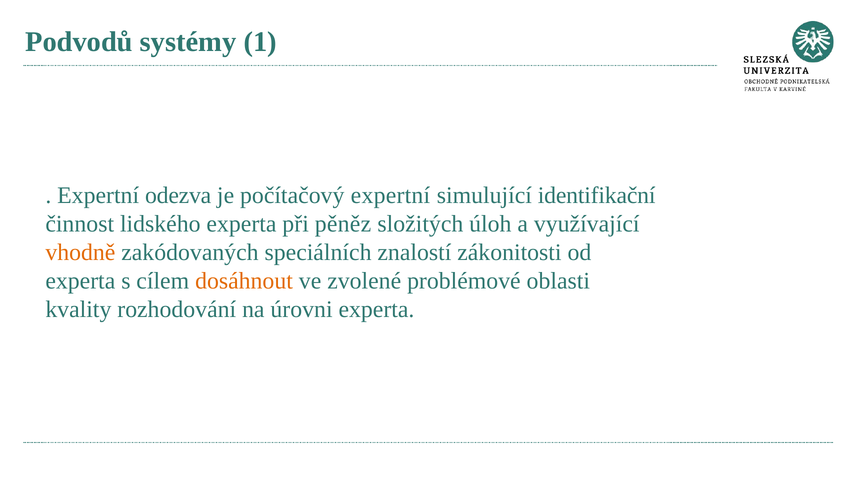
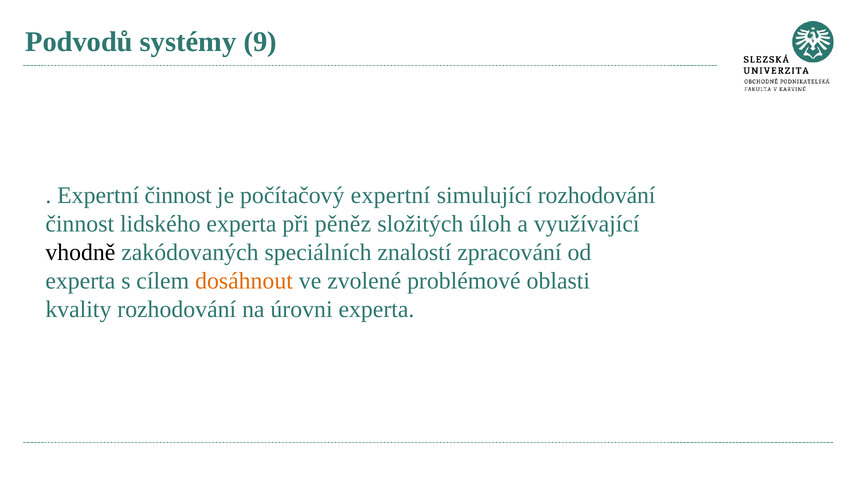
1: 1 -> 9 (260, 42)
Expertní odezva: odezva -> činnost (178, 195)
simulující identifikační: identifikační -> rozhodování (597, 195)
vhodně colour: orange -> black (80, 252)
zákonitosti: zákonitosti -> zpracování (509, 252)
